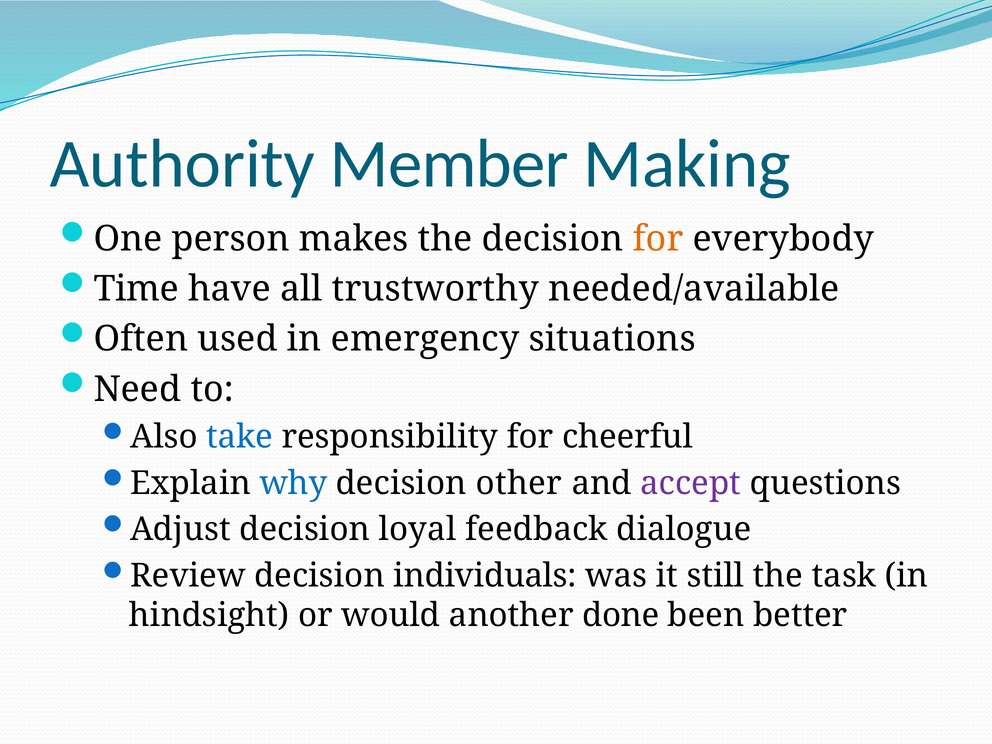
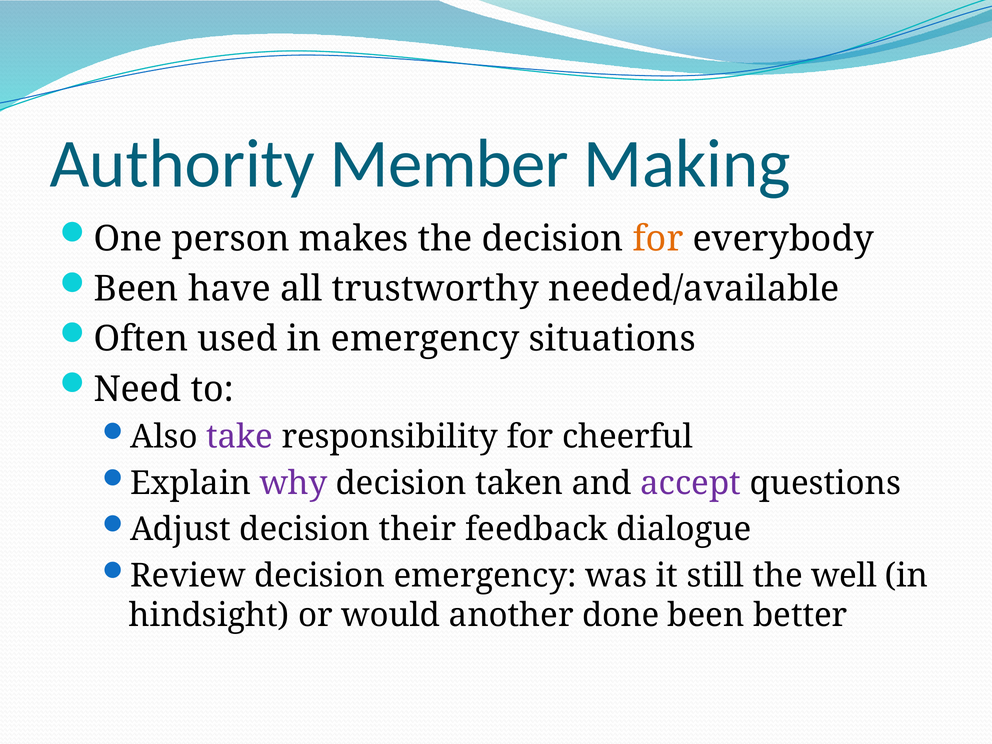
Time: Time -> Been (136, 289)
take colour: blue -> purple (240, 437)
why colour: blue -> purple (293, 483)
other: other -> taken (519, 483)
loyal: loyal -> their (417, 529)
decision individuals: individuals -> emergency (485, 576)
task: task -> well (844, 576)
